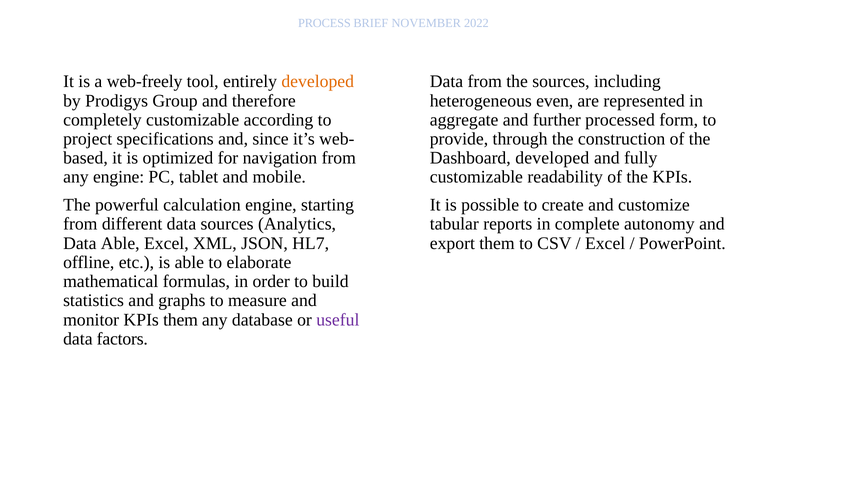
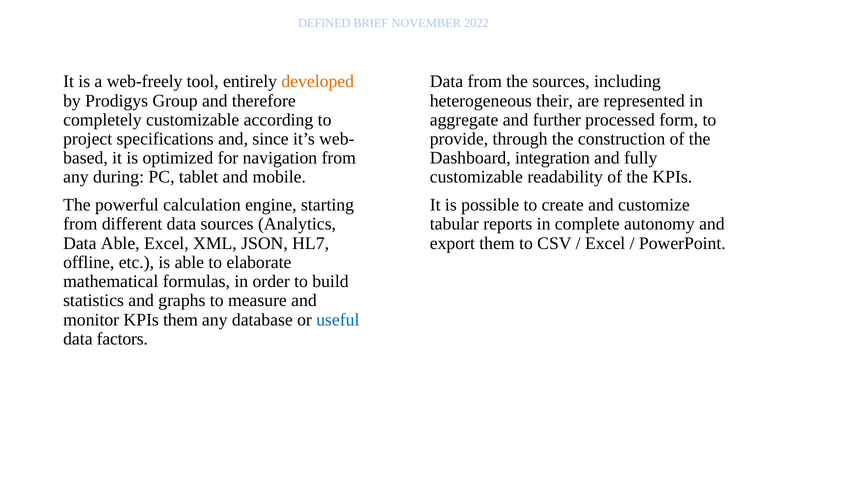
PROCESS: PROCESS -> DEFINED (324, 23)
even: even -> their (555, 101)
Dashboard developed: developed -> integration (552, 158)
any engine: engine -> during (119, 177)
useful colour: purple -> blue (338, 319)
